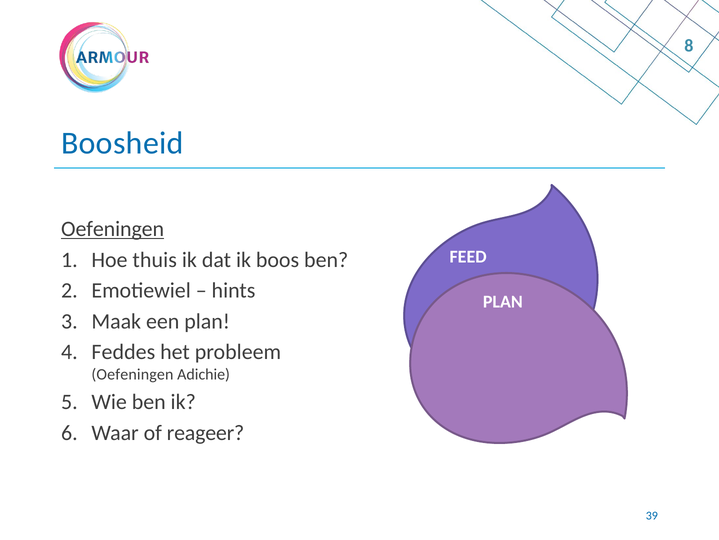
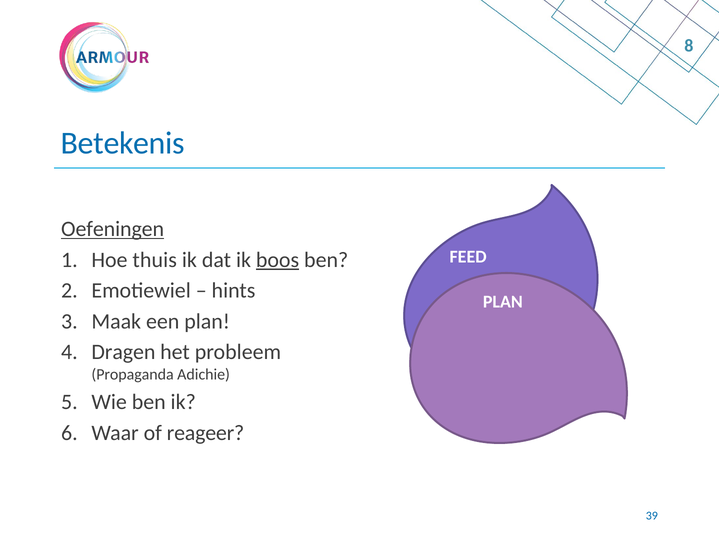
Boosheid: Boosheid -> Betekenis (123, 143)
boos underline: none -> present (278, 259)
Feddes: Feddes -> Dragen (123, 352)
Oefeningen: Oefeningen -> Propaganda (133, 374)
